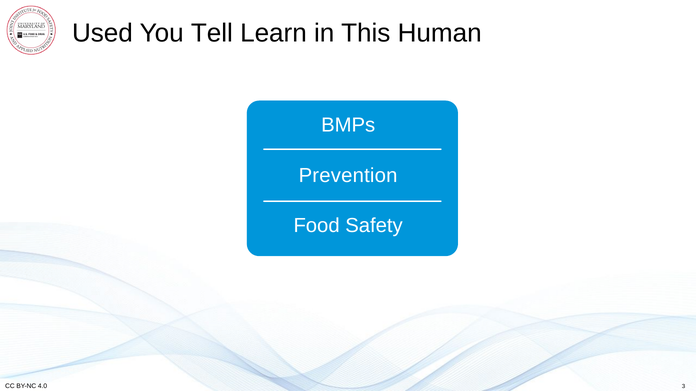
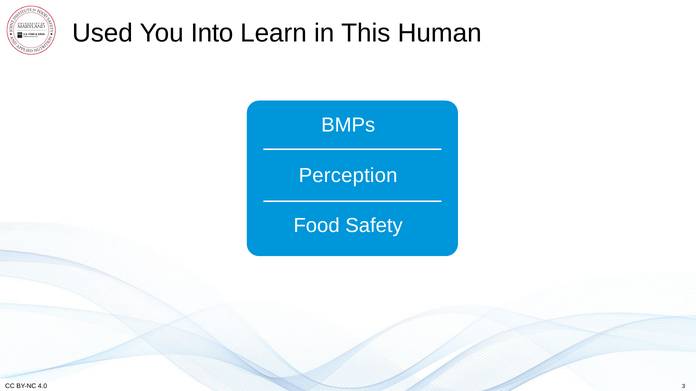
Tell: Tell -> Into (212, 33)
Prevention: Prevention -> Perception (348, 176)
